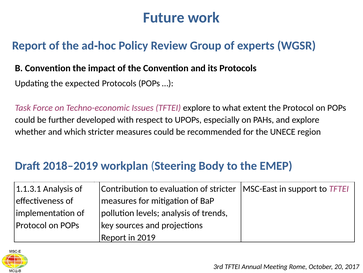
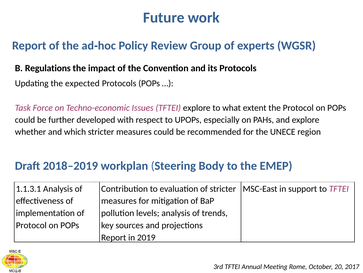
B Convention: Convention -> Regulations (48, 68)
